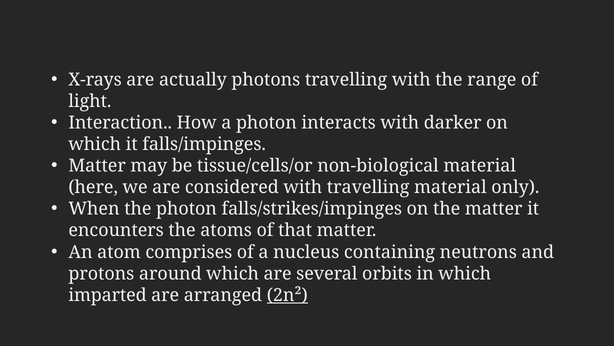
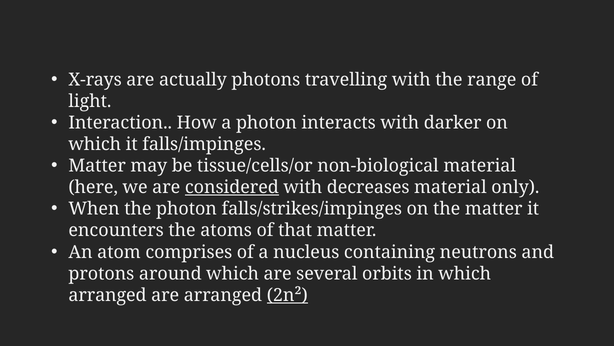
considered underline: none -> present (232, 187)
with travelling: travelling -> decreases (368, 187)
imparted: imparted -> arranged (108, 295)
